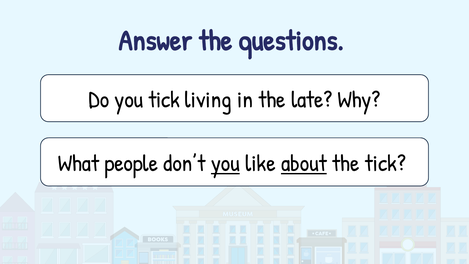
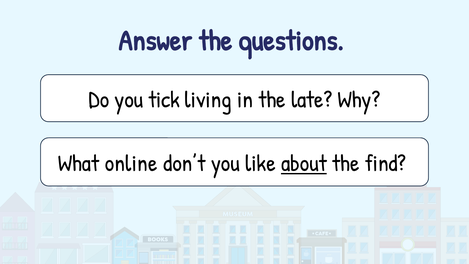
people: people -> online (131, 163)
you underline: present -> none (225, 163)
the tick: tick -> find (385, 163)
